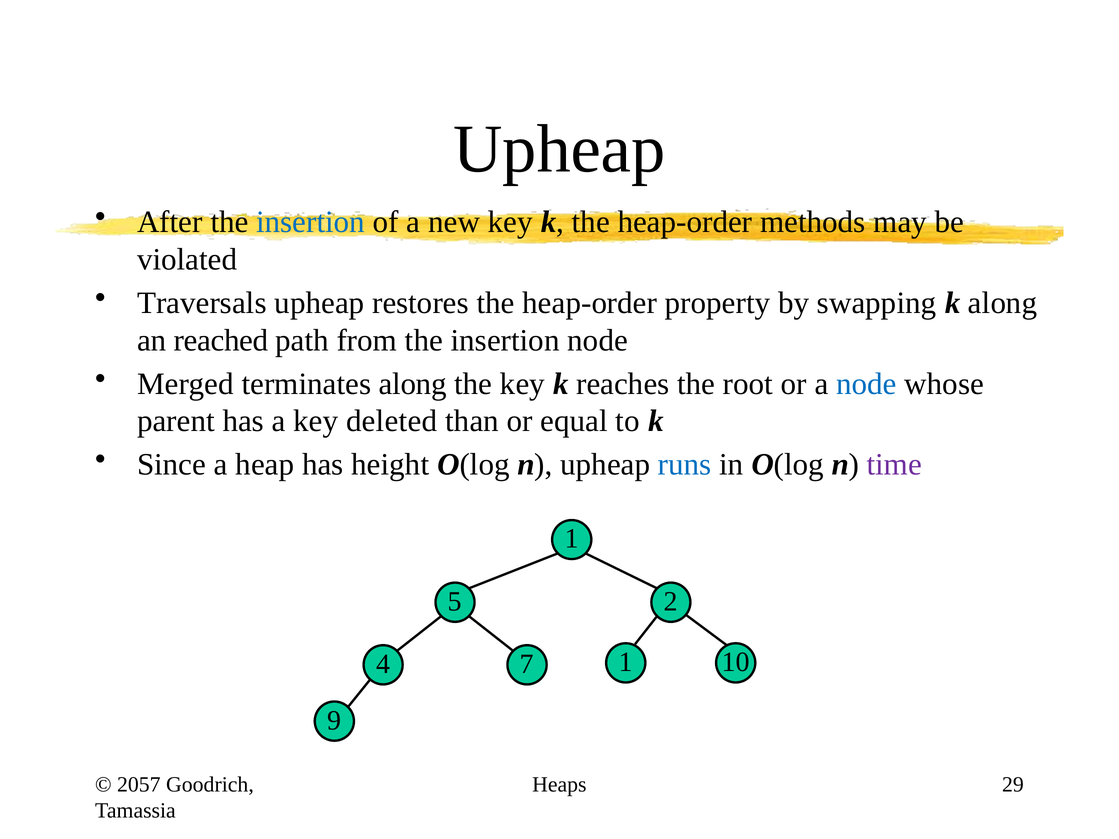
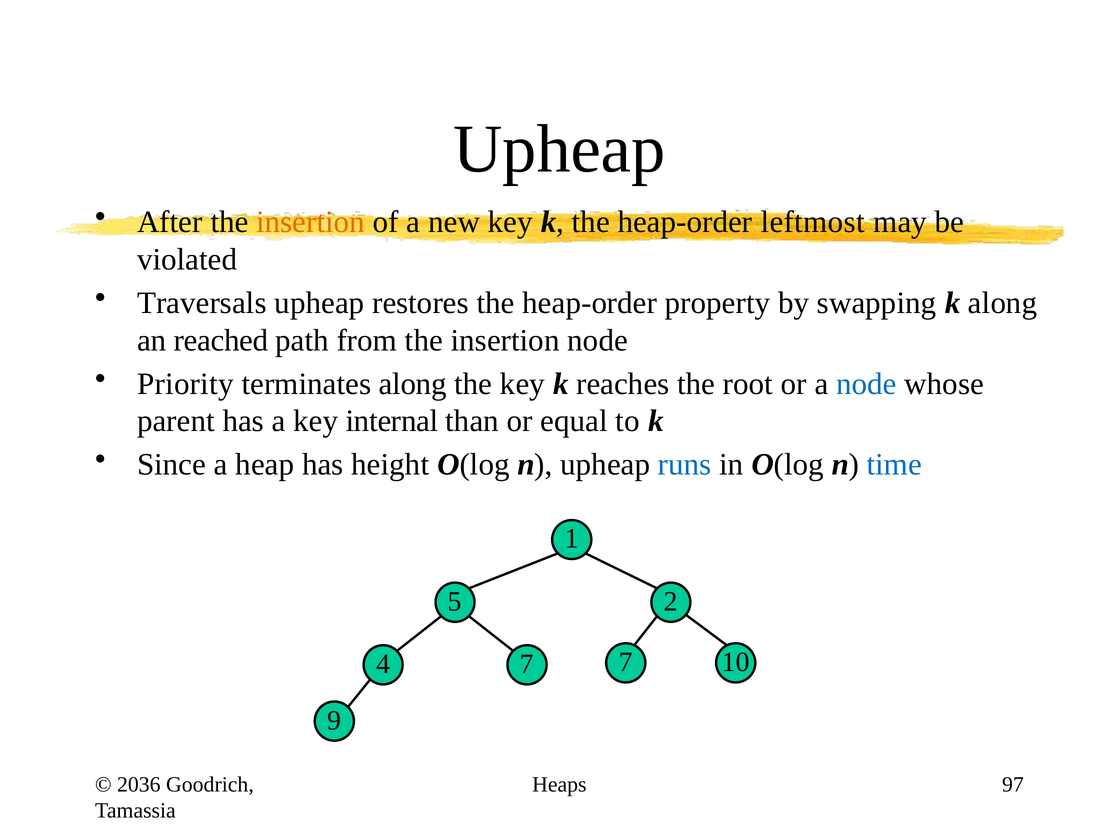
insertion colour: blue -> orange (311, 222)
methods: methods -> leftmost (813, 222)
Merged: Merged -> Priority (185, 384)
deleted: deleted -> internal (392, 421)
time colour: purple -> blue (894, 465)
4 1: 1 -> 7 (626, 662)
2057: 2057 -> 2036 (139, 785)
29: 29 -> 97 (1013, 785)
